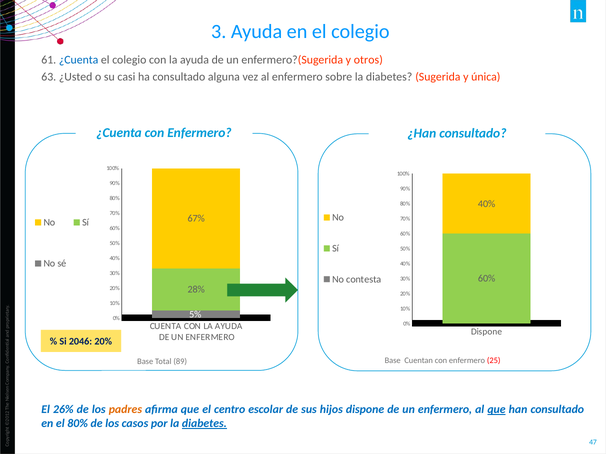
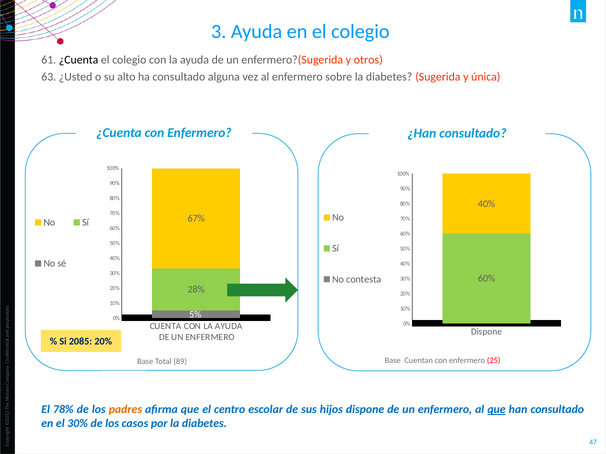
¿Cuenta colour: blue -> black (79, 60)
casi: casi -> alto (126, 77)
2046: 2046 -> 2085 (80, 342)
26%: 26% -> 78% (63, 410)
el 80%: 80% -> 30% (78, 424)
diabetes underline: present -> none (204, 424)
